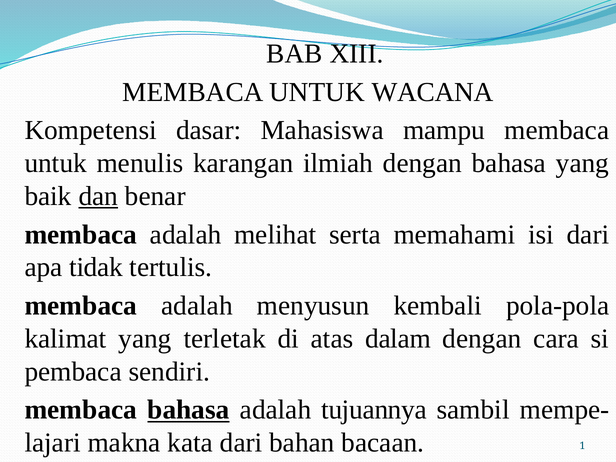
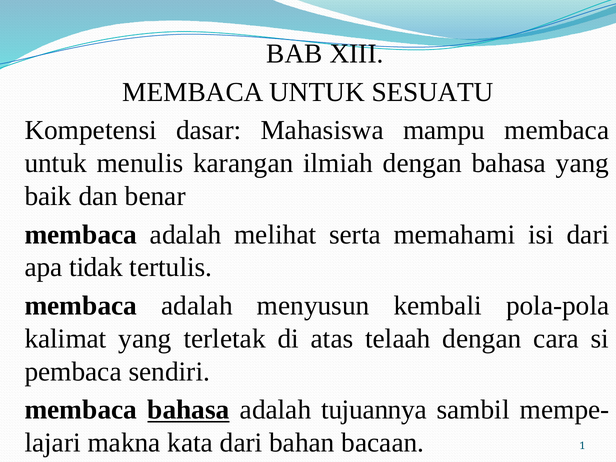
WACANA: WACANA -> SESUATU (433, 92)
dan underline: present -> none (98, 196)
dalam: dalam -> telaah (398, 339)
